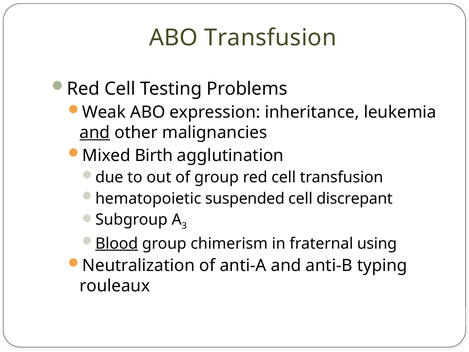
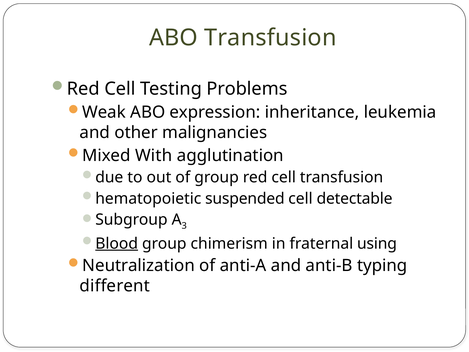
and underline: present -> none (95, 133)
Birth: Birth -> With (154, 155)
discrepant: discrepant -> detectable (355, 198)
rouleaux: rouleaux -> different (115, 286)
